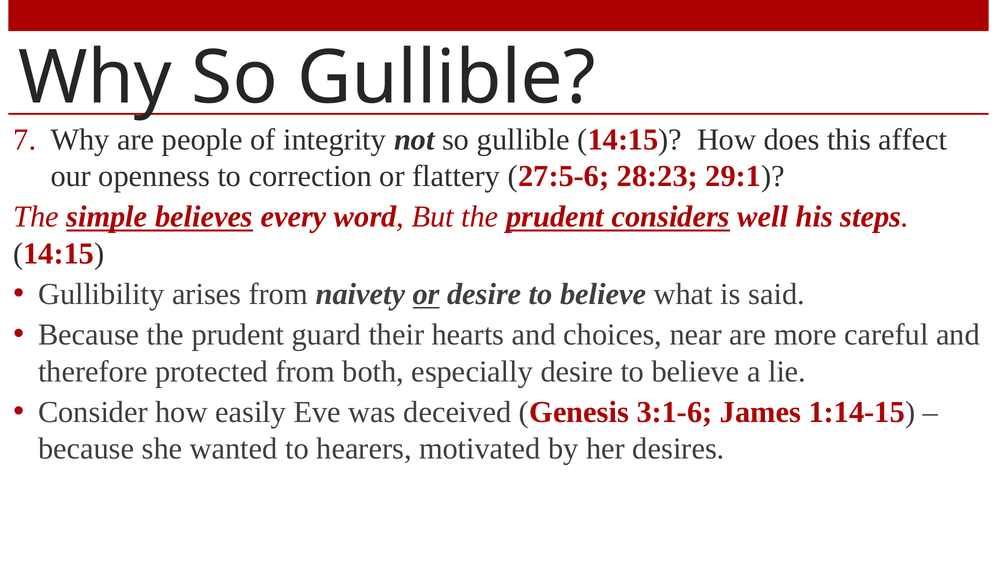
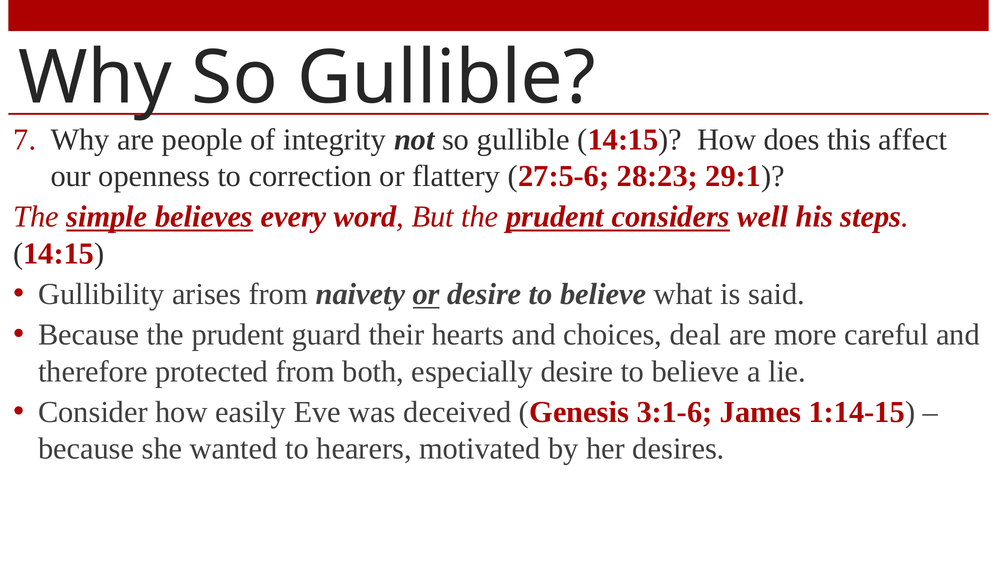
near: near -> deal (696, 335)
